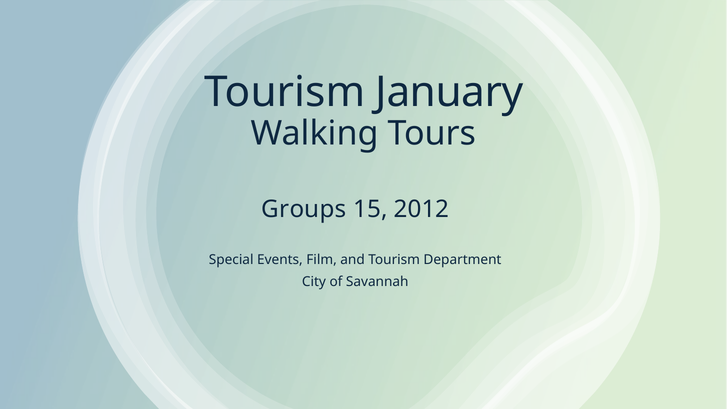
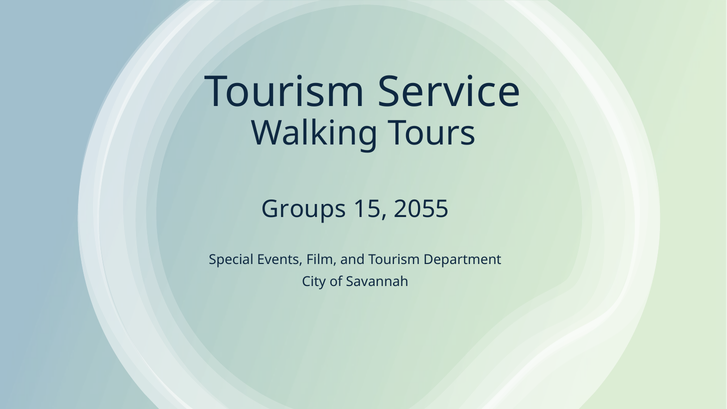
January: January -> Service (449, 92)
2012: 2012 -> 2055 (422, 209)
